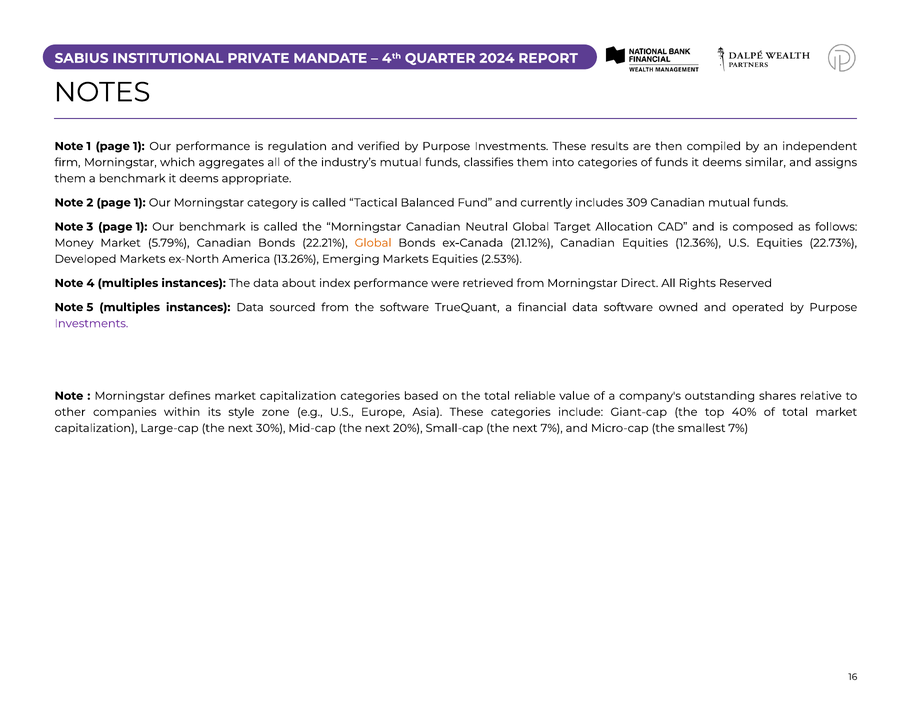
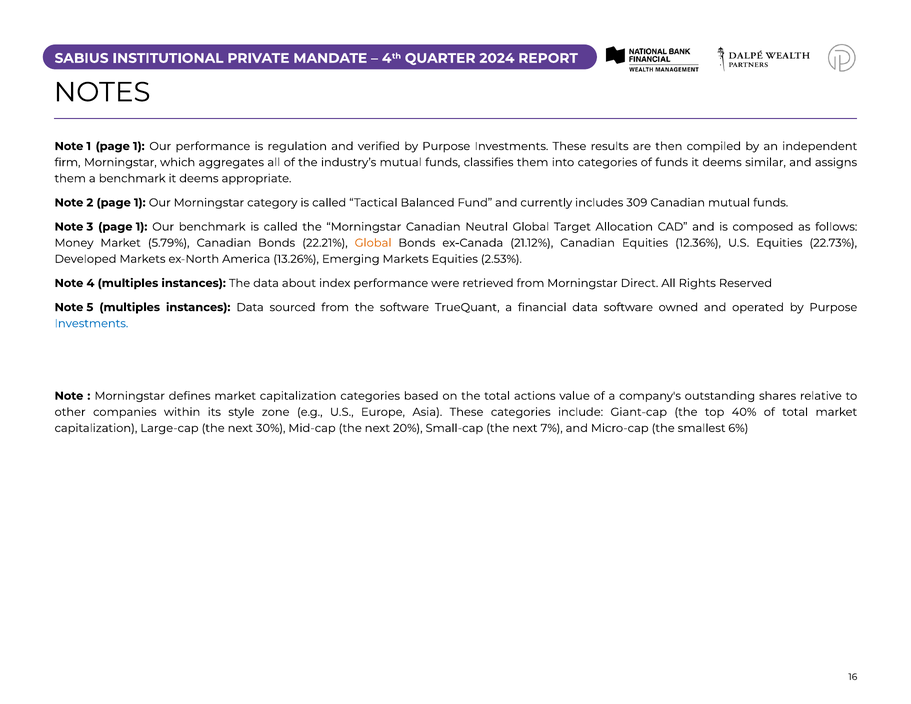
Investments colour: purple -> blue (91, 323)
reliable: reliable -> actions (535, 396)
smallest 7%: 7% -> 6% (738, 428)
